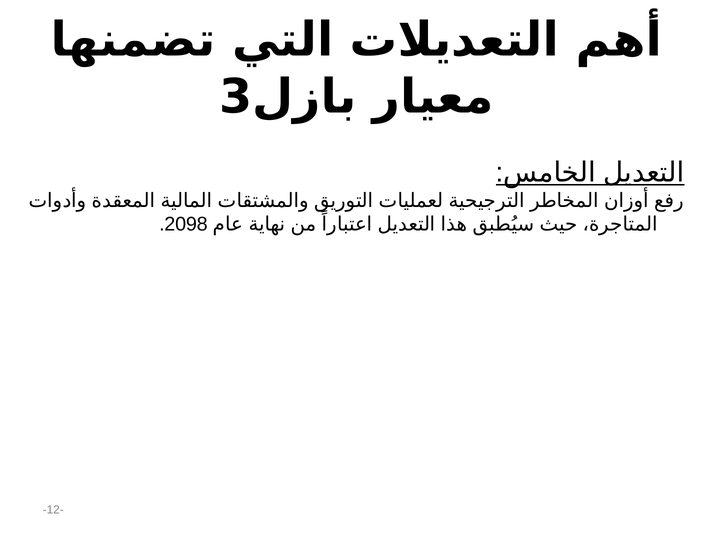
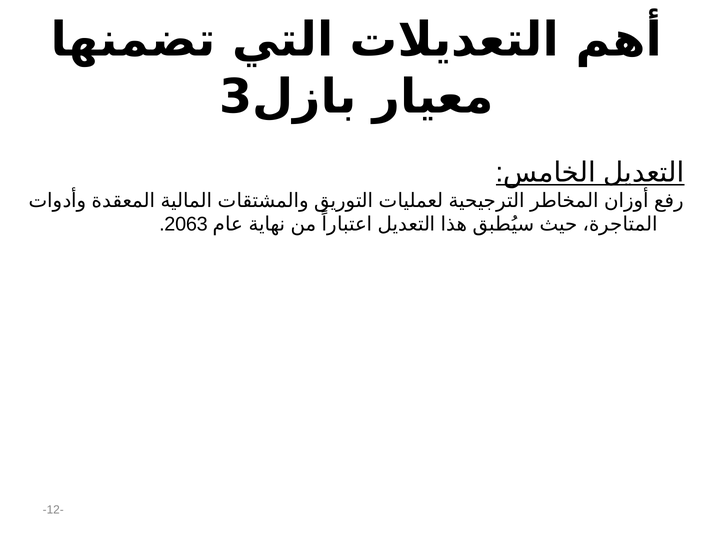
2098: 2098 -> 2063 (186, 224)
